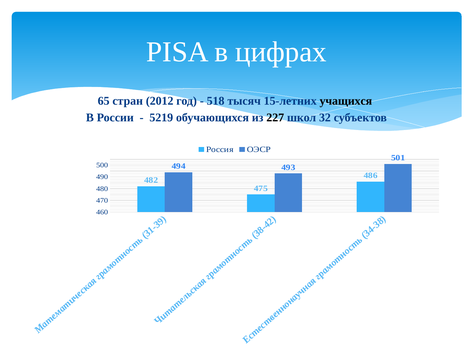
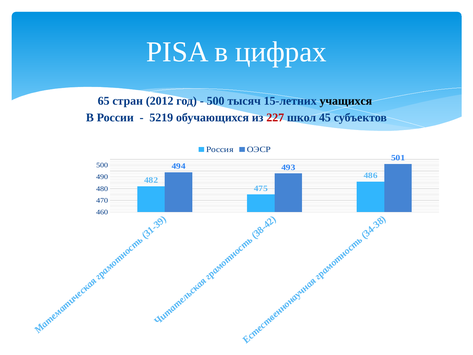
518: 518 -> 500 (216, 101)
227 colour: black -> red (275, 118)
32: 32 -> 45 (325, 118)
